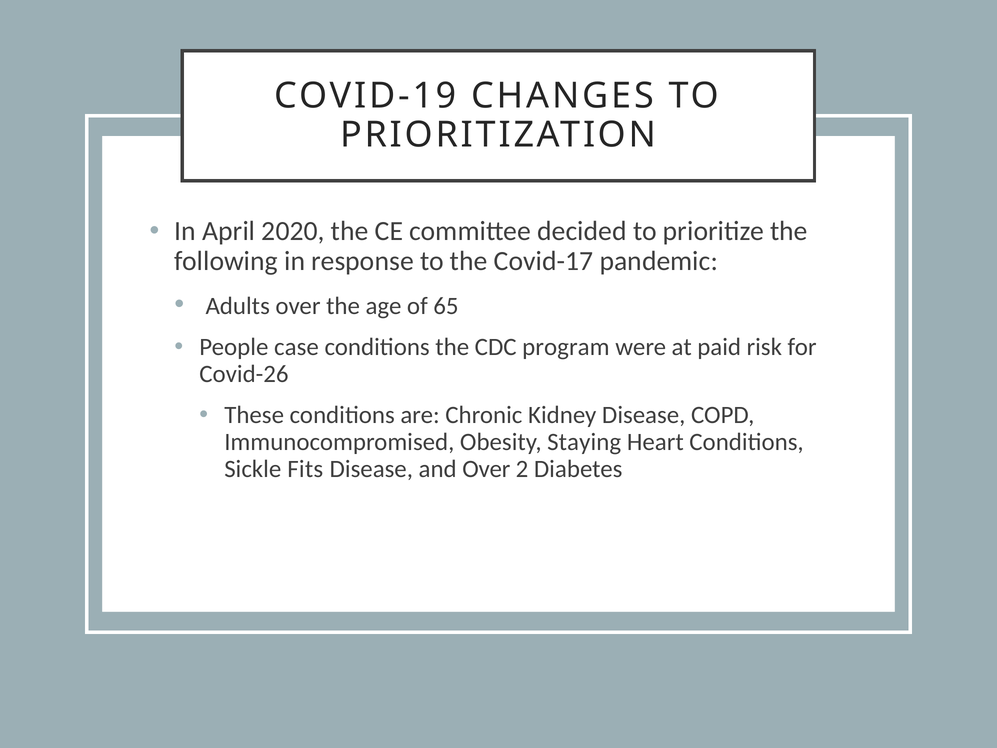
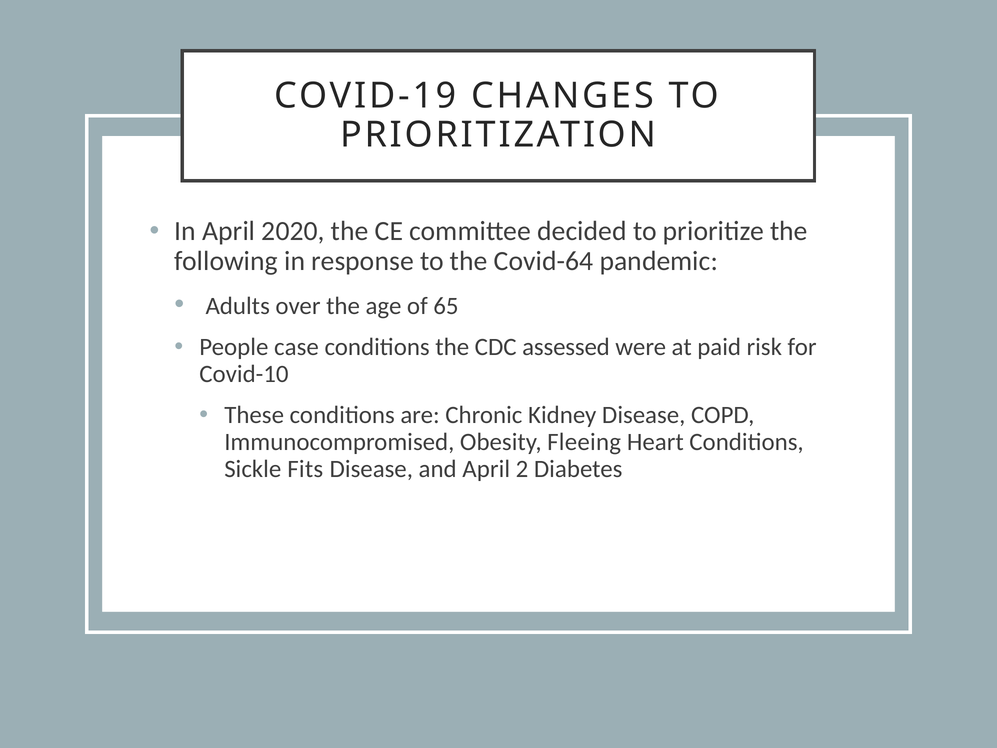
Covid-17: Covid-17 -> Covid-64 (544, 261)
program: program -> assessed (566, 347)
Covid-26: Covid-26 -> Covid-10 (244, 374)
Staying: Staying -> Fleeing (584, 442)
and Over: Over -> April (486, 469)
